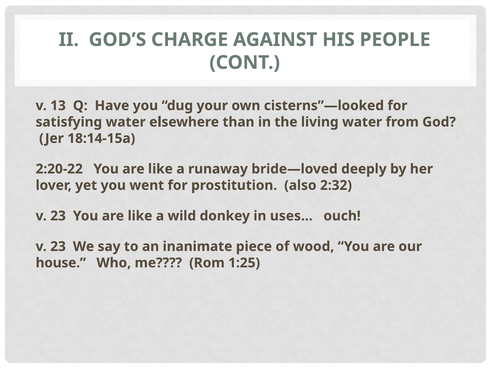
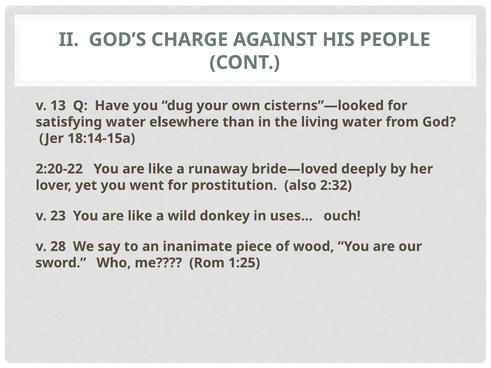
23: 23 -> 28 (58, 247)
house: house -> sword (61, 263)
